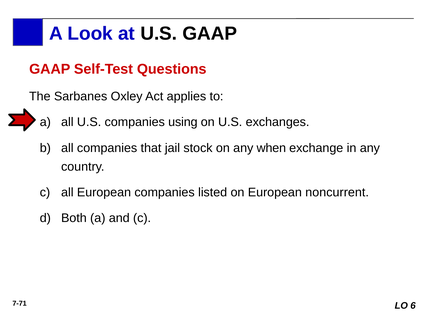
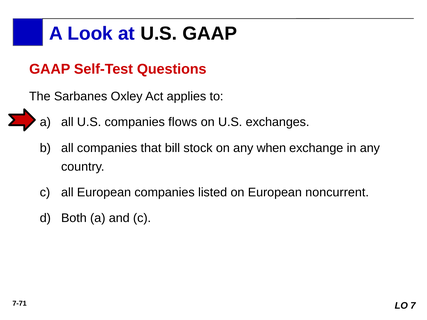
using: using -> flows (183, 122)
jail: jail -> bill (172, 148)
6: 6 -> 7 (413, 306)
